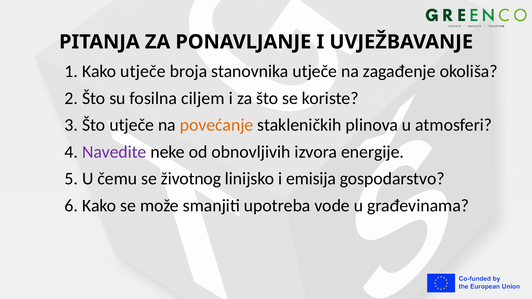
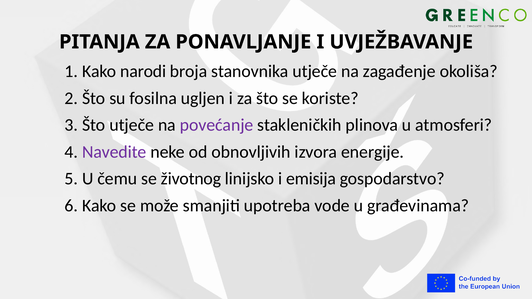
Kako utječe: utječe -> narodi (143, 71)
ciljem: ciljem -> ugljen (203, 98)
povećanje colour: orange -> purple (217, 125)
